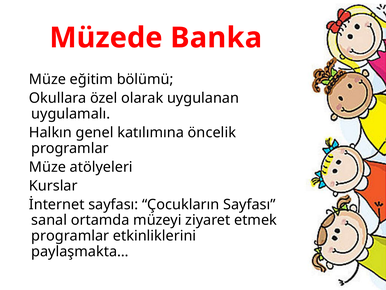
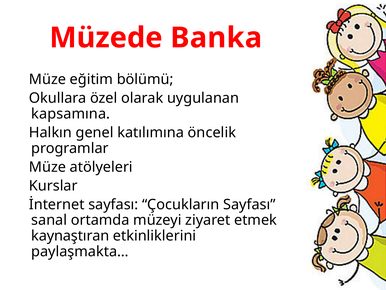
uygulamalı: uygulamalı -> kapsamına (71, 114)
programlar: programlar -> kaynaştıran (70, 235)
